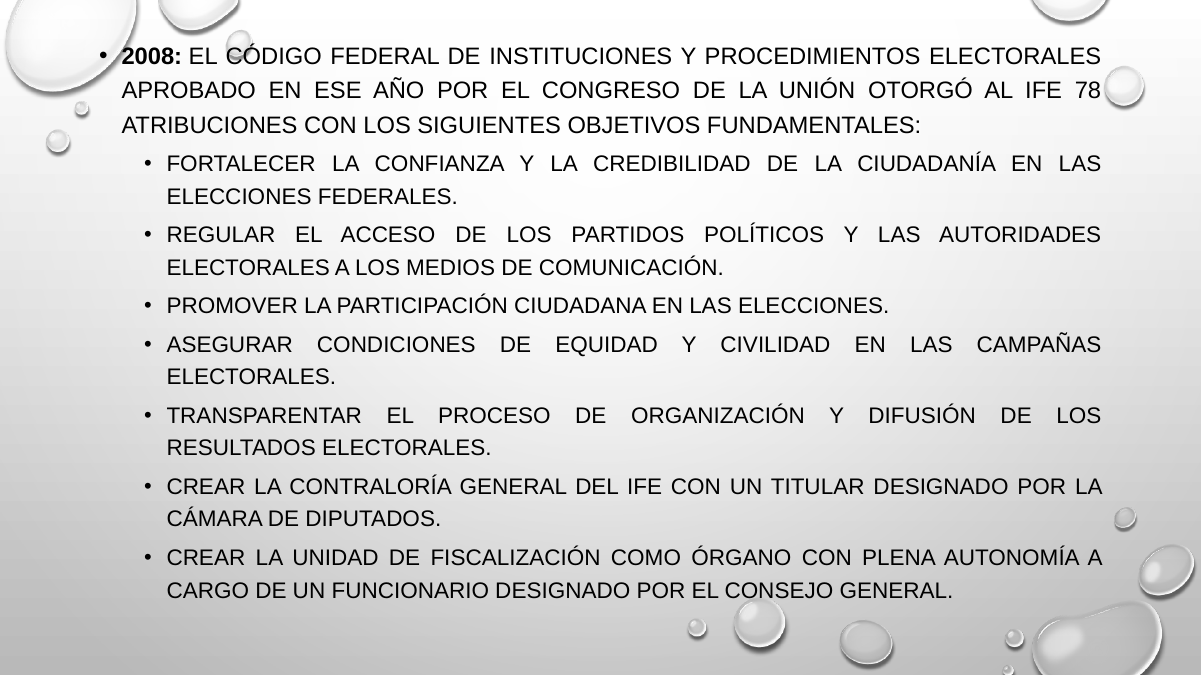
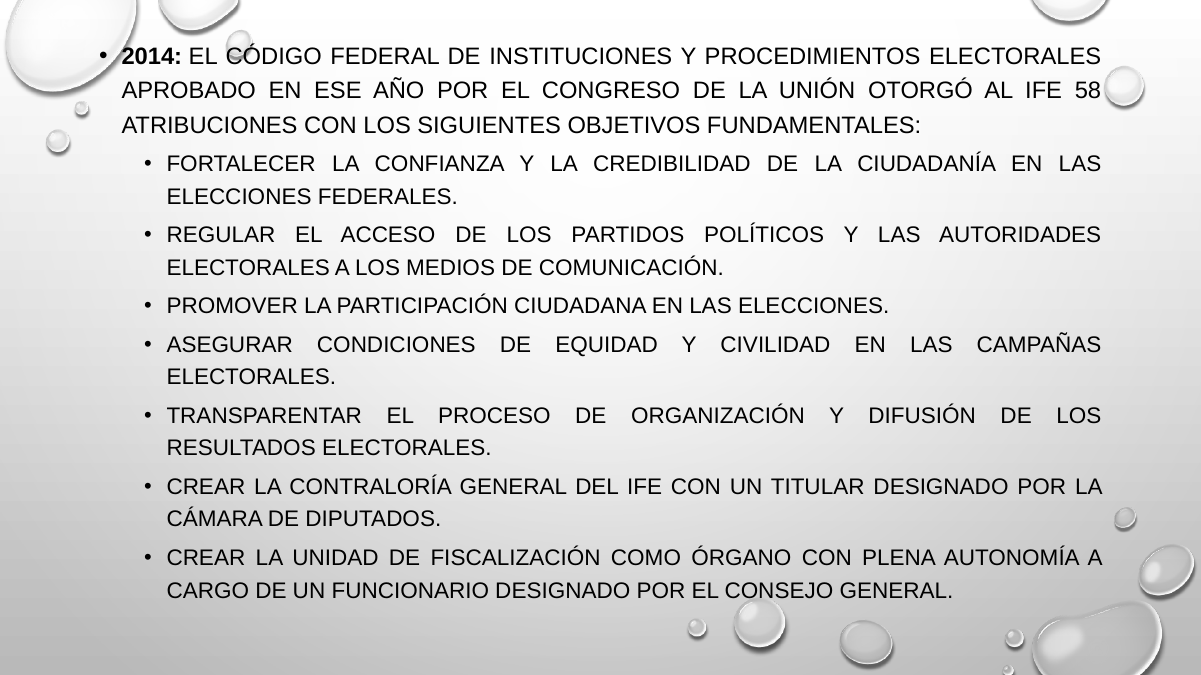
2008: 2008 -> 2014 (152, 57)
78: 78 -> 58 (1088, 91)
